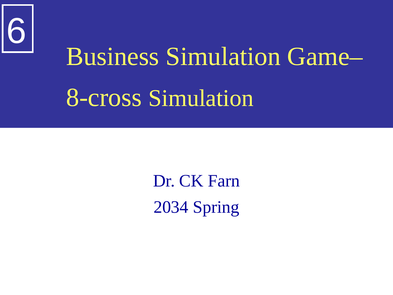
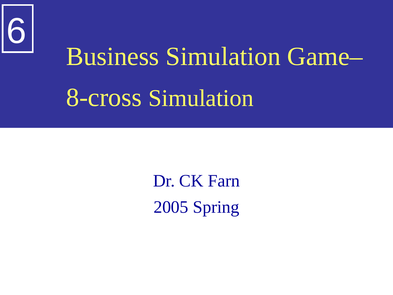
2034: 2034 -> 2005 (171, 207)
